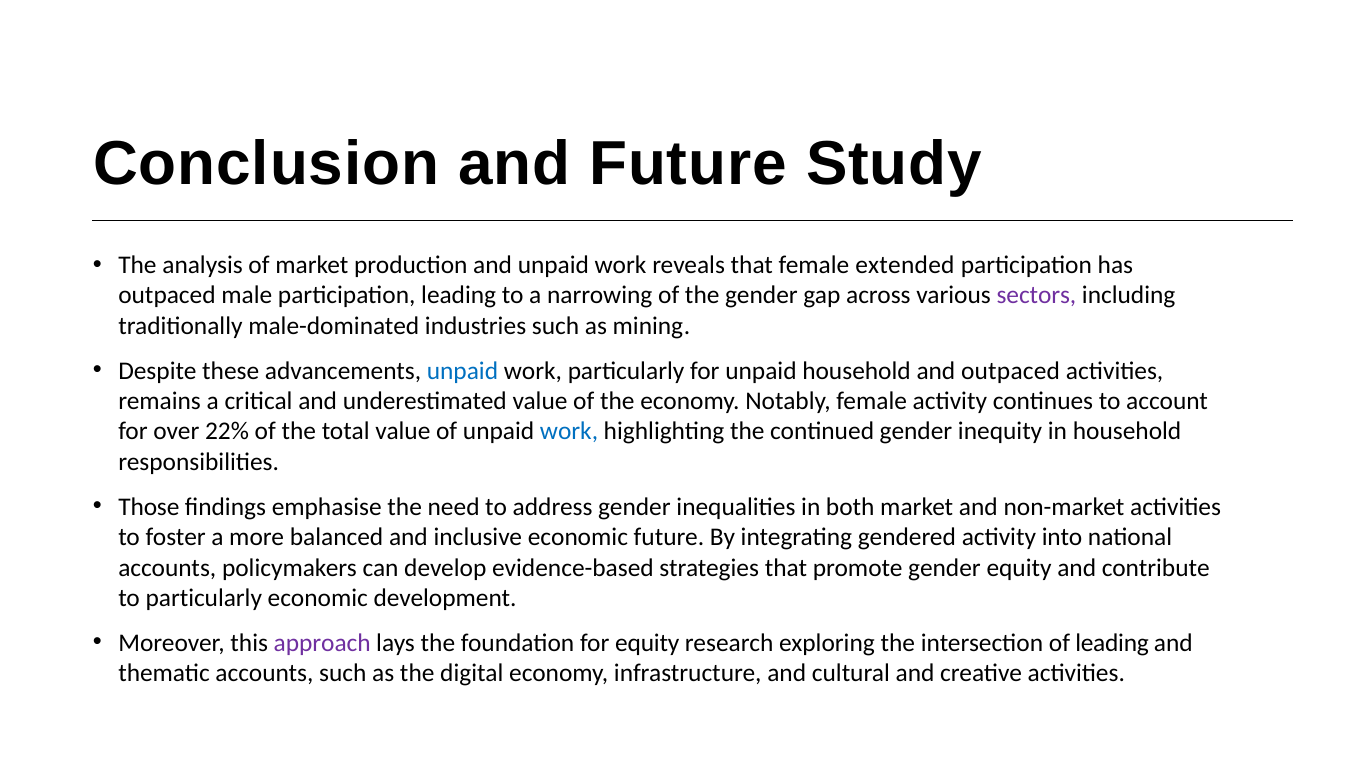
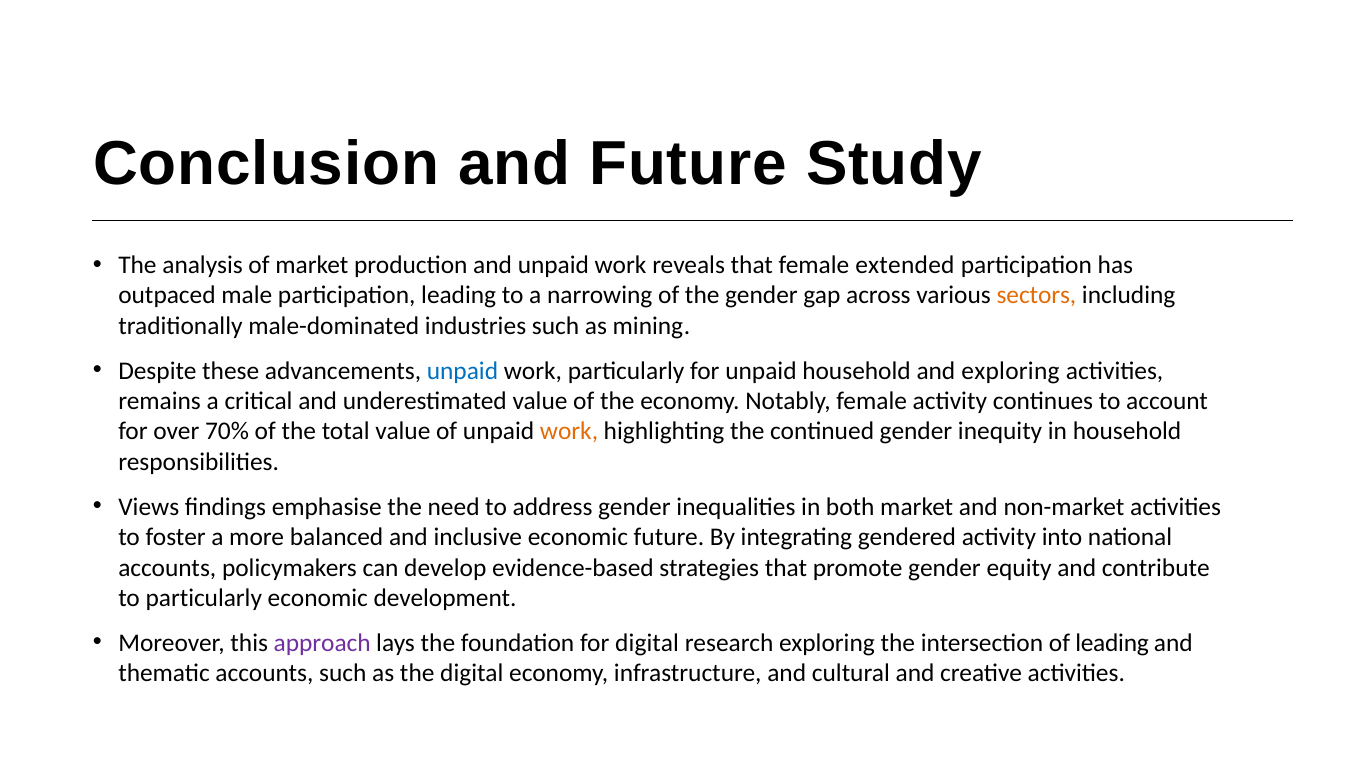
sectors colour: purple -> orange (1036, 296)
and outpaced: outpaced -> exploring (1011, 371)
22%: 22% -> 70% (227, 432)
work colour: blue -> orange (569, 432)
Those: Those -> Views (149, 507)
for equity: equity -> digital (647, 643)
